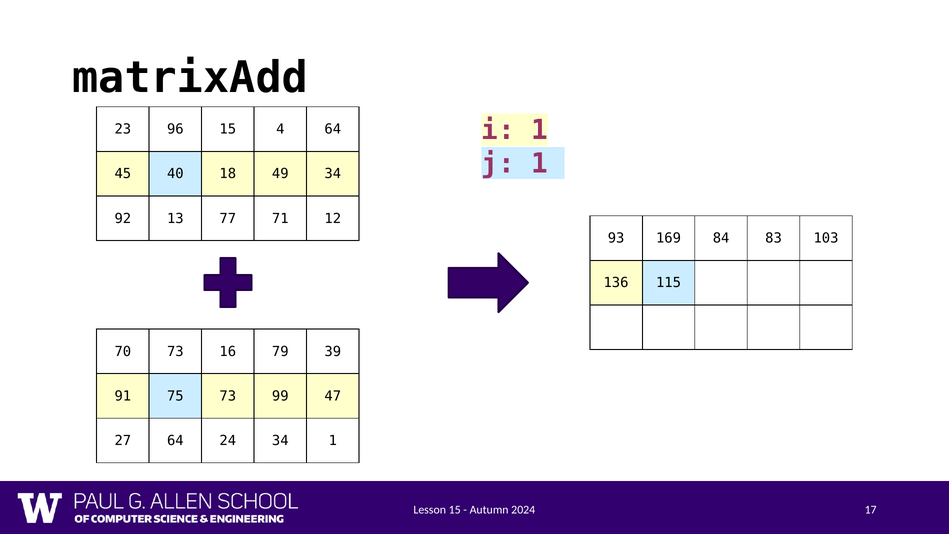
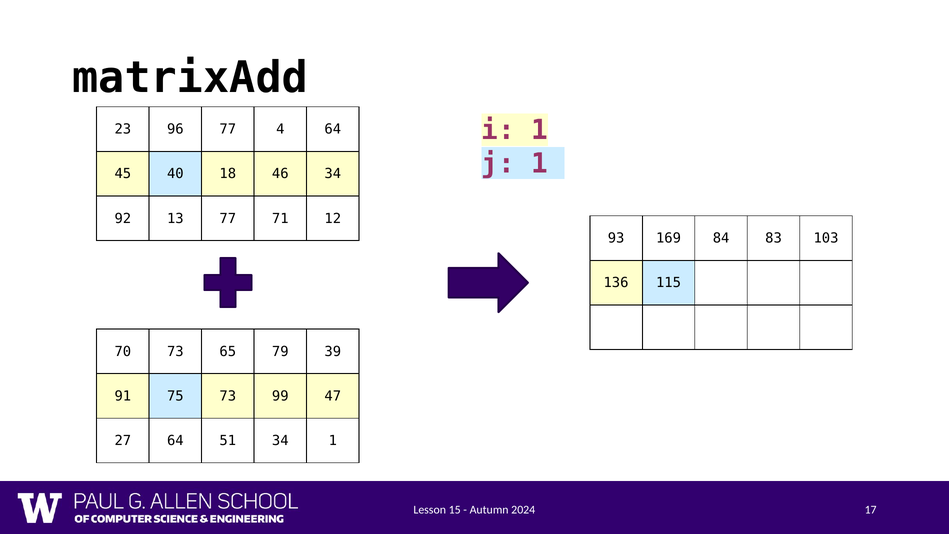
96 15: 15 -> 77 (228, 129)
49: 49 -> 46 (280, 174)
16: 16 -> 65 (228, 351)
24: 24 -> 51 (228, 441)
